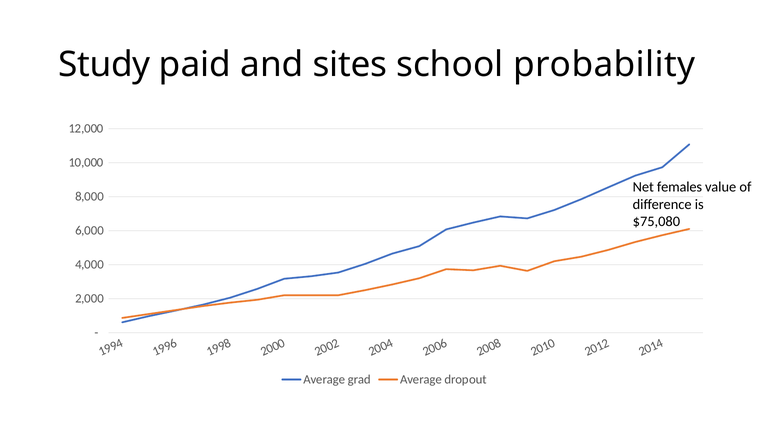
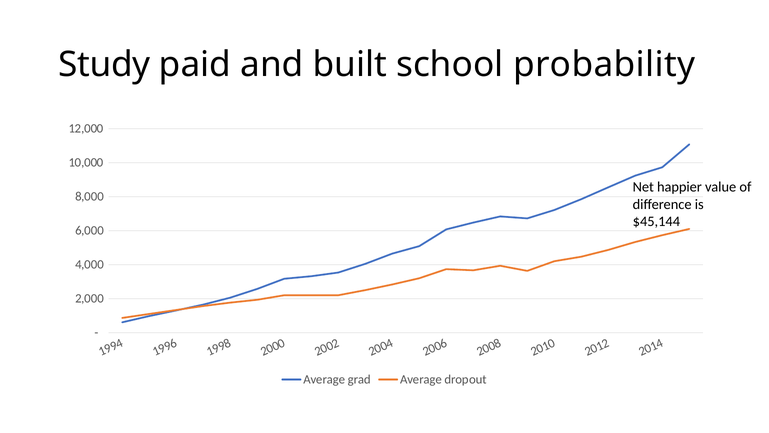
sites: sites -> built (350, 65)
females: females -> happier (679, 187)
$75,080: $75,080 -> $45,144 (656, 221)
